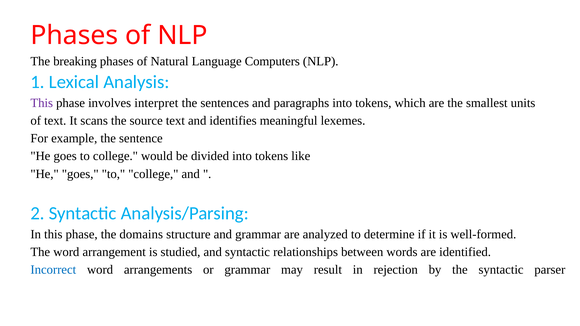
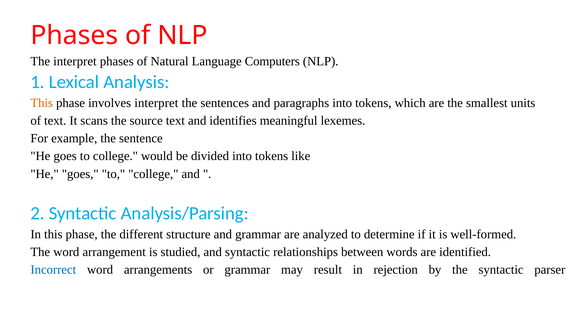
The breaking: breaking -> interpret (75, 62)
This colour: purple -> orange (42, 103)
domains: domains -> different (141, 234)
